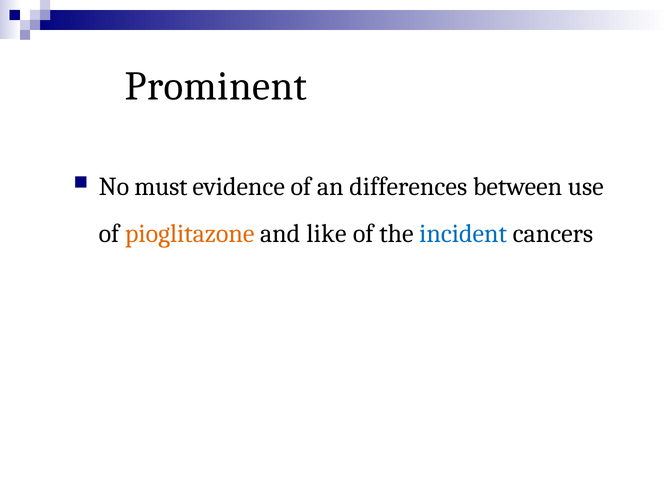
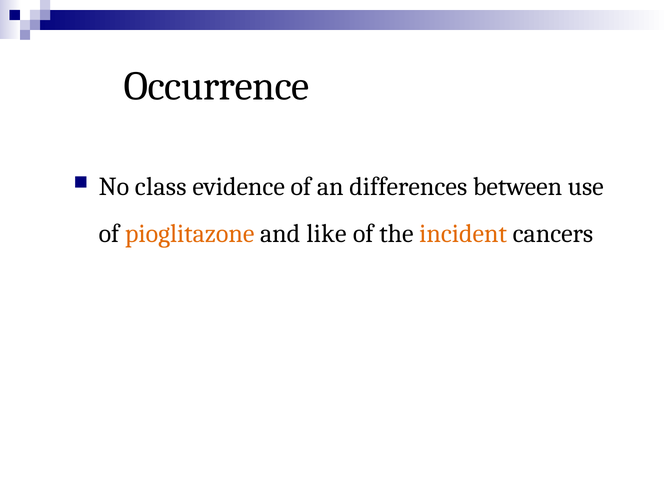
Prominent: Prominent -> Occurrence (216, 86)
must: must -> class (161, 187)
incident colour: blue -> orange (463, 234)
